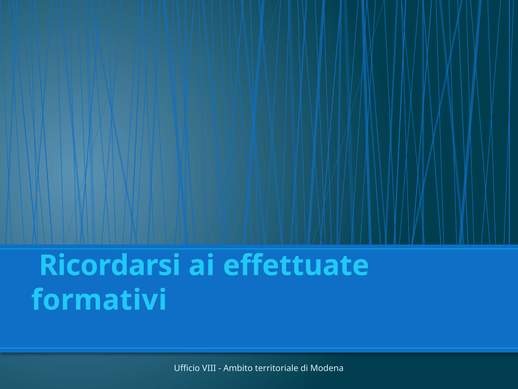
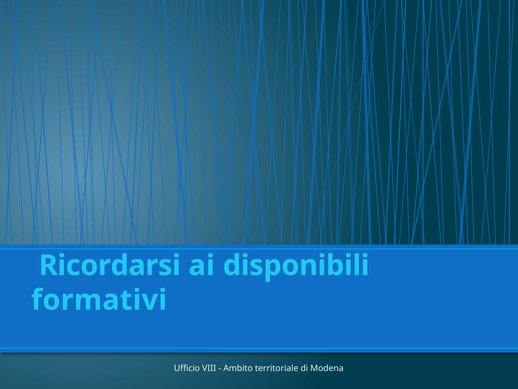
effettuate: effettuate -> disponibili (296, 265)
